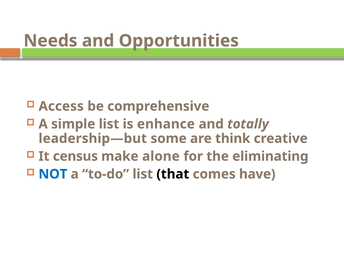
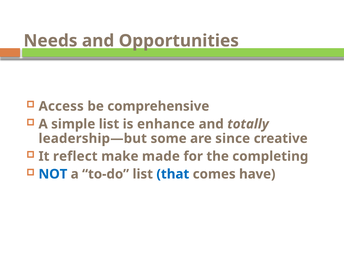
think: think -> since (233, 138)
census: census -> reflect (75, 156)
alone: alone -> made (161, 156)
eliminating: eliminating -> completing (270, 156)
that colour: black -> blue (173, 174)
